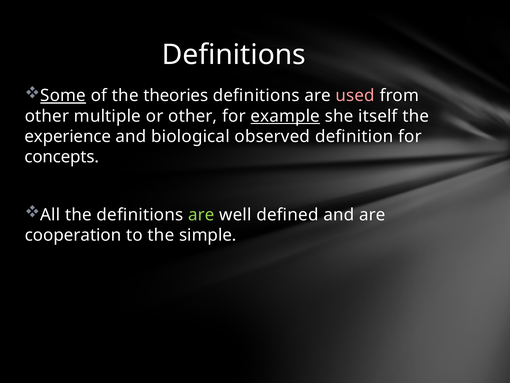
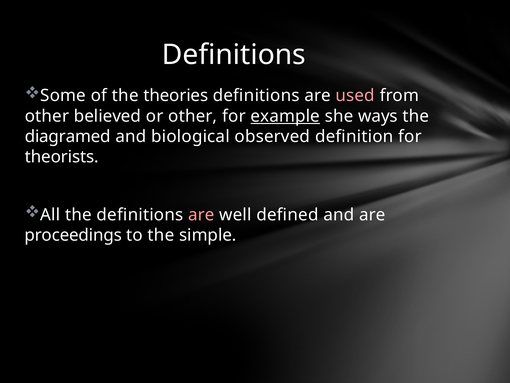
Some underline: present -> none (63, 96)
multiple: multiple -> believed (107, 116)
itself: itself -> ways (378, 116)
experience: experience -> diagramed (68, 136)
concepts: concepts -> theorists (62, 157)
are colour: light green -> pink (201, 215)
cooperation: cooperation -> proceedings (73, 235)
